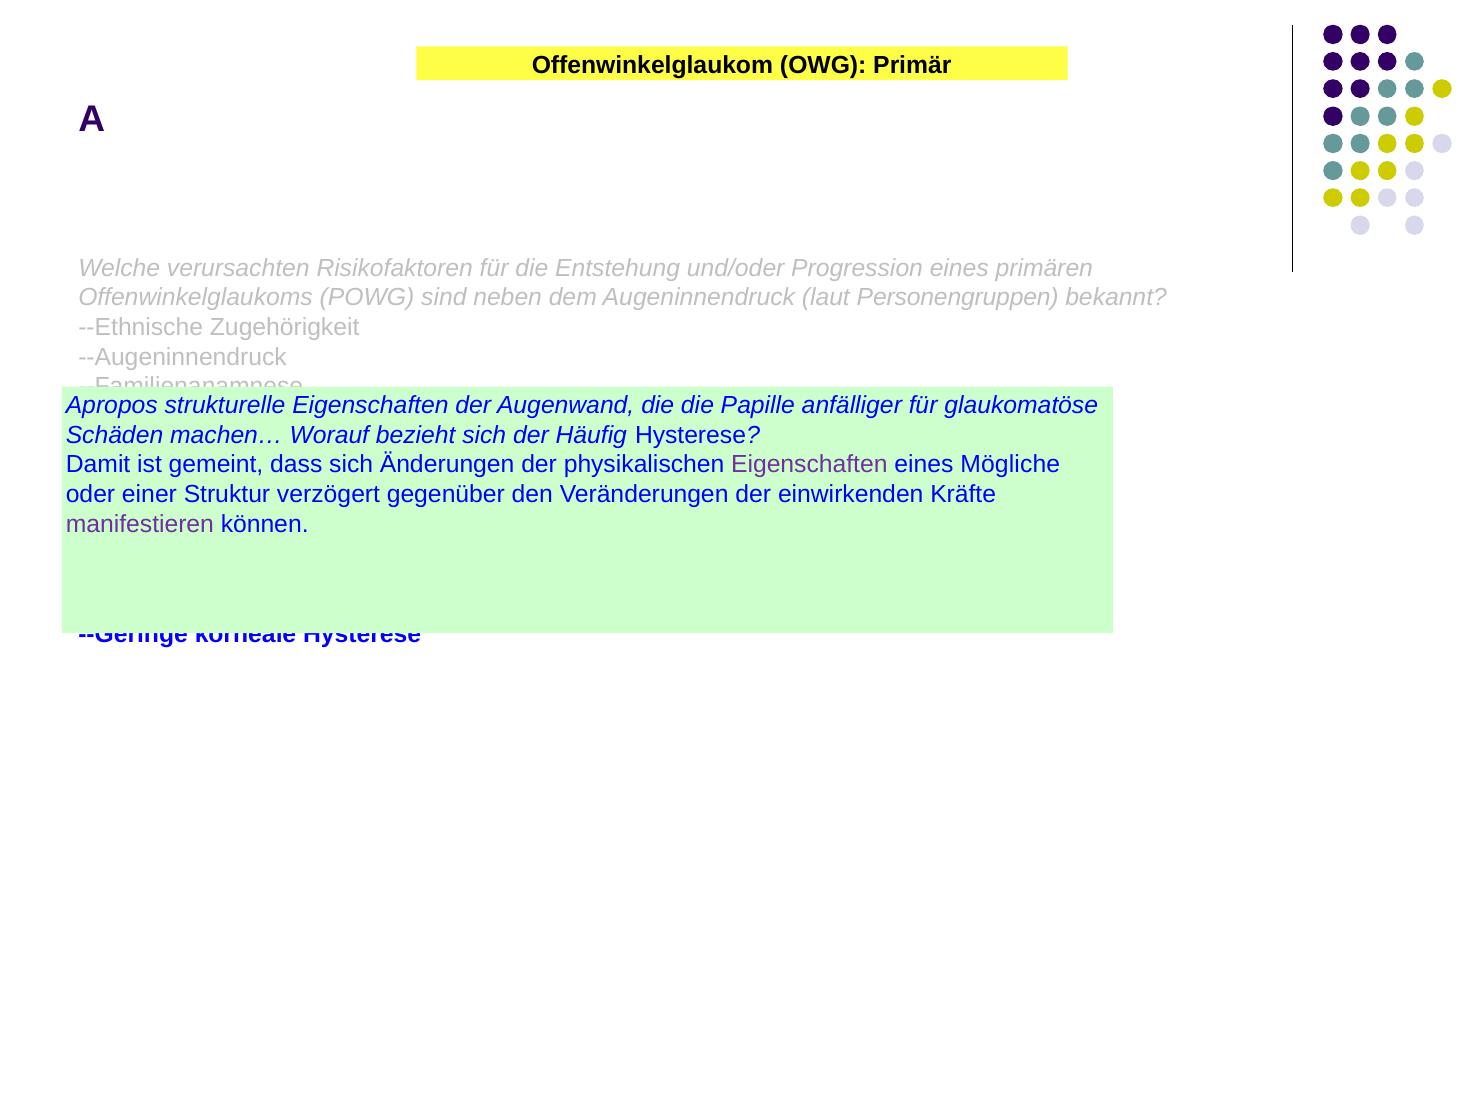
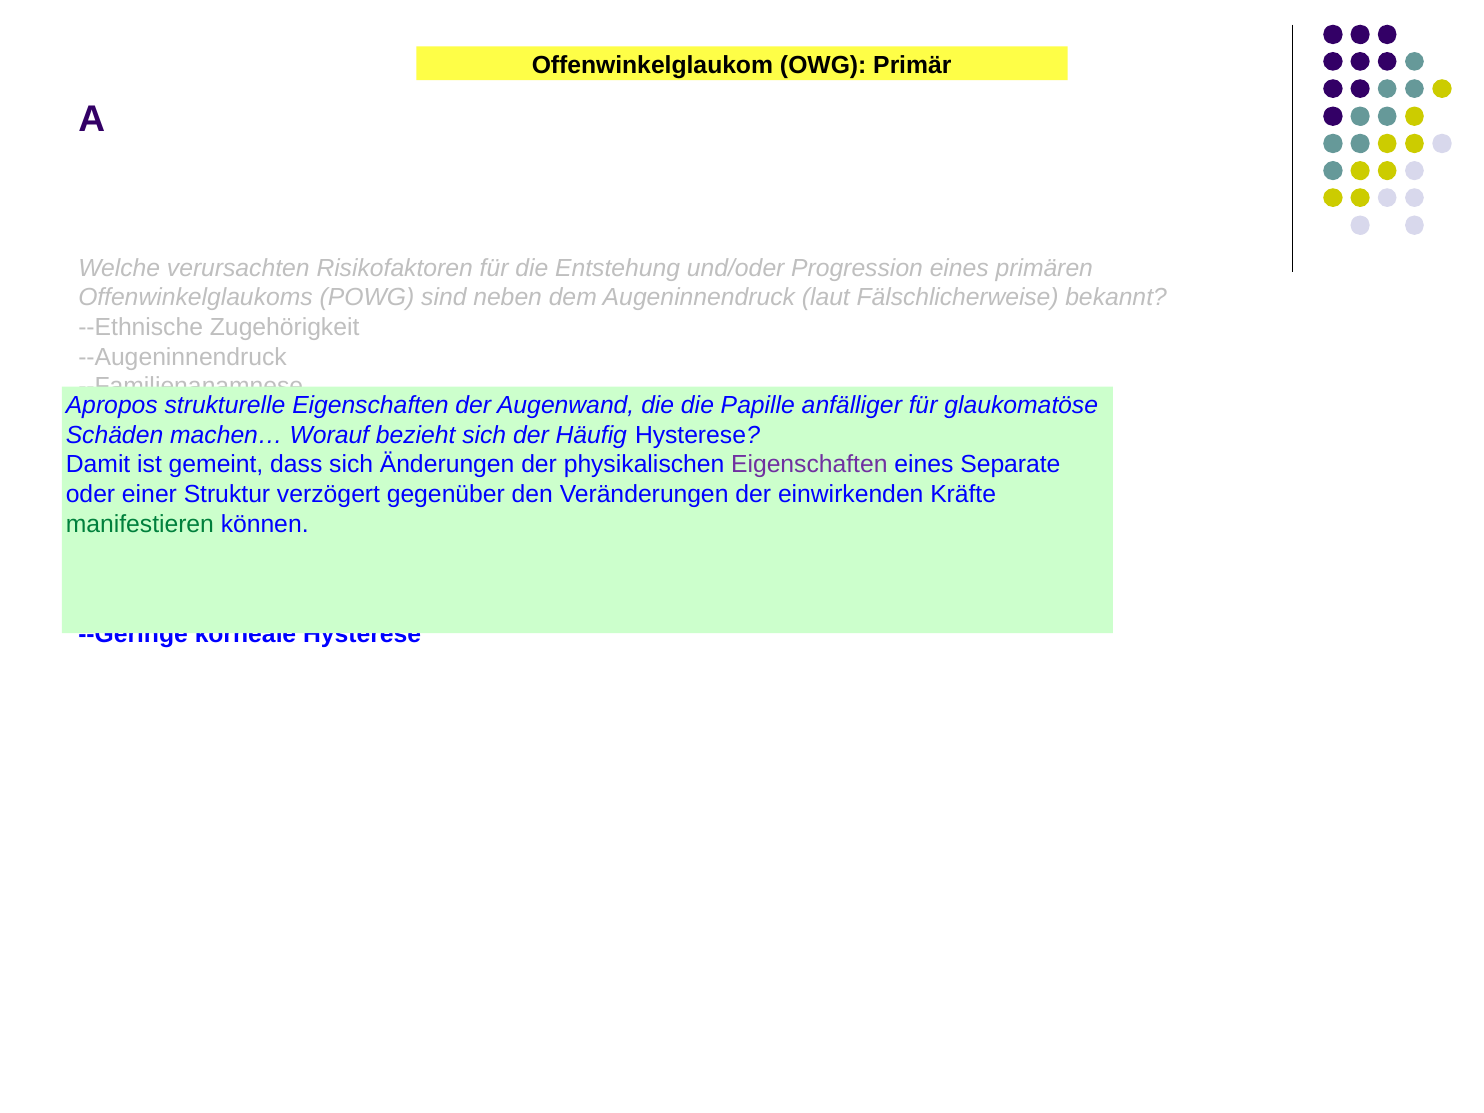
Personengruppen: Personengruppen -> Fälschlicherweise (958, 298)
Mögliche: Mögliche -> Separate (1010, 465)
manifestieren colour: purple -> green (140, 524)
